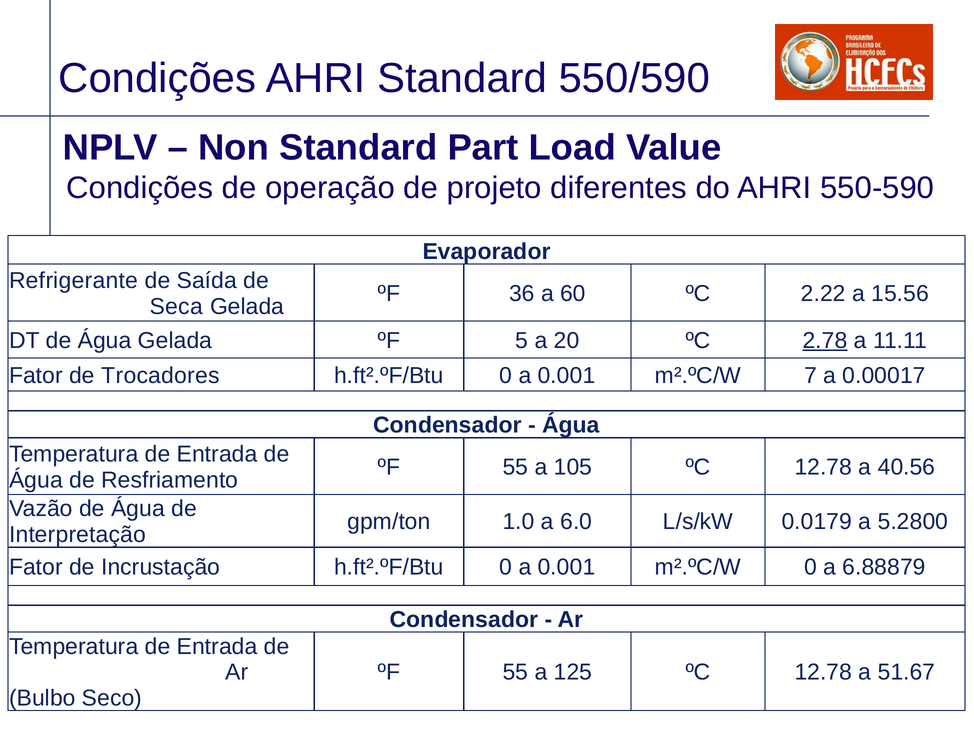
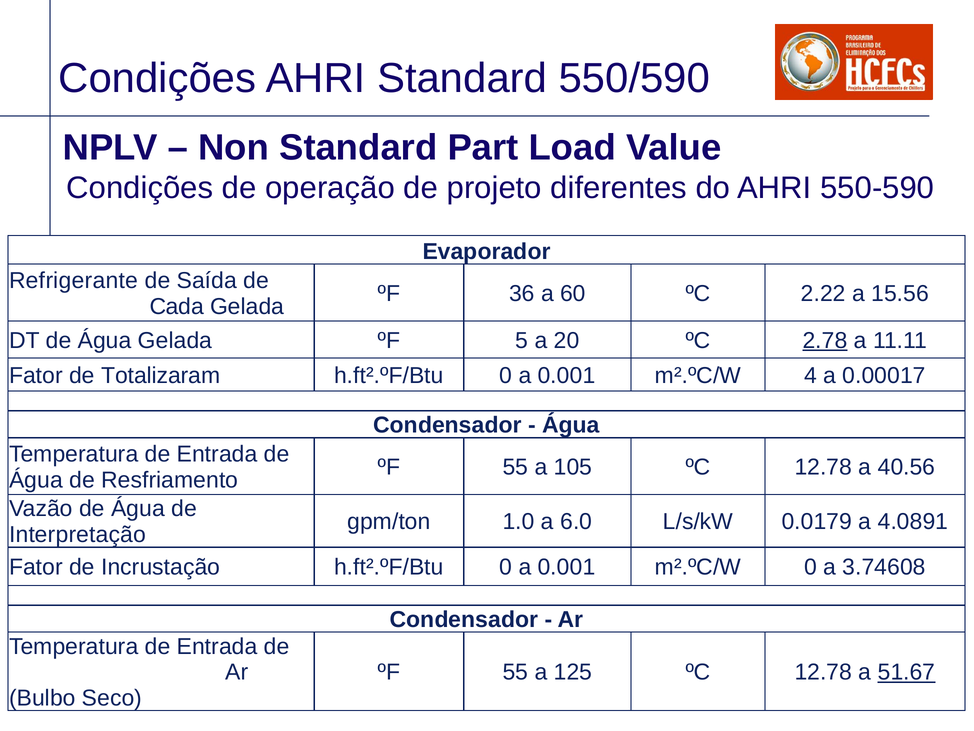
Seca: Seca -> Cada (177, 306)
Trocadores: Trocadores -> Totalizaram (161, 375)
7: 7 -> 4 (811, 375)
5.2800: 5.2800 -> 4.0891 (913, 521)
6.88879: 6.88879 -> 3.74608 (884, 567)
51.67 underline: none -> present (907, 672)
